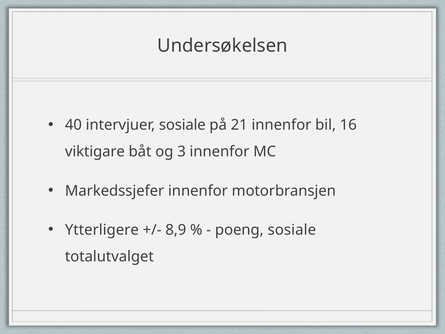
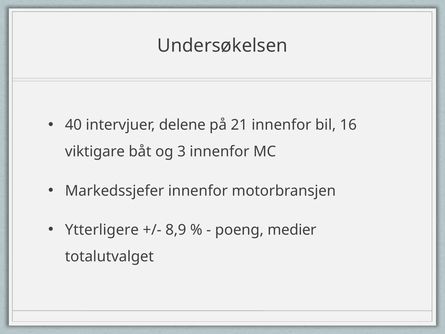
intervjuer sosiale: sosiale -> delene (182, 125)
poeng sosiale: sosiale -> medier (292, 230)
